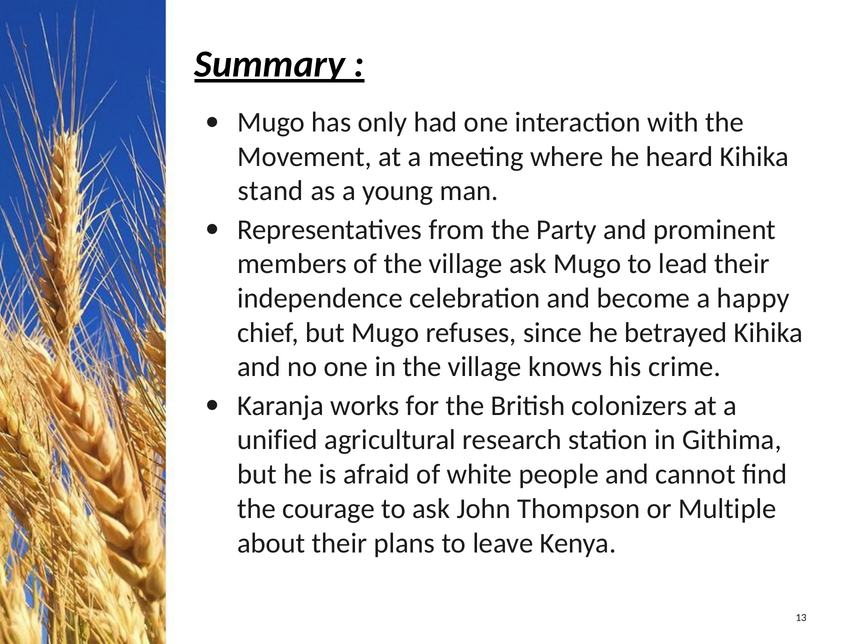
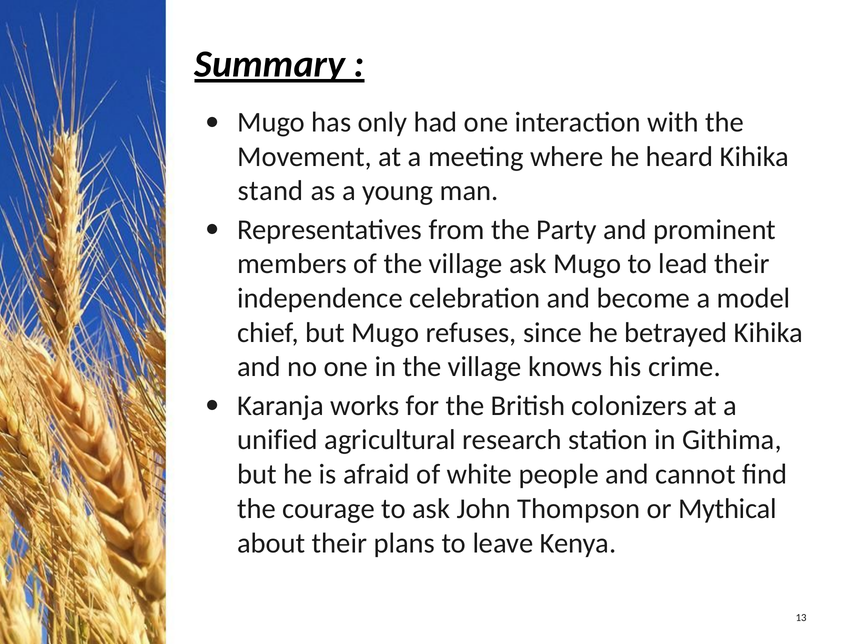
happy: happy -> model (754, 298)
Multiple: Multiple -> Mythical (727, 508)
